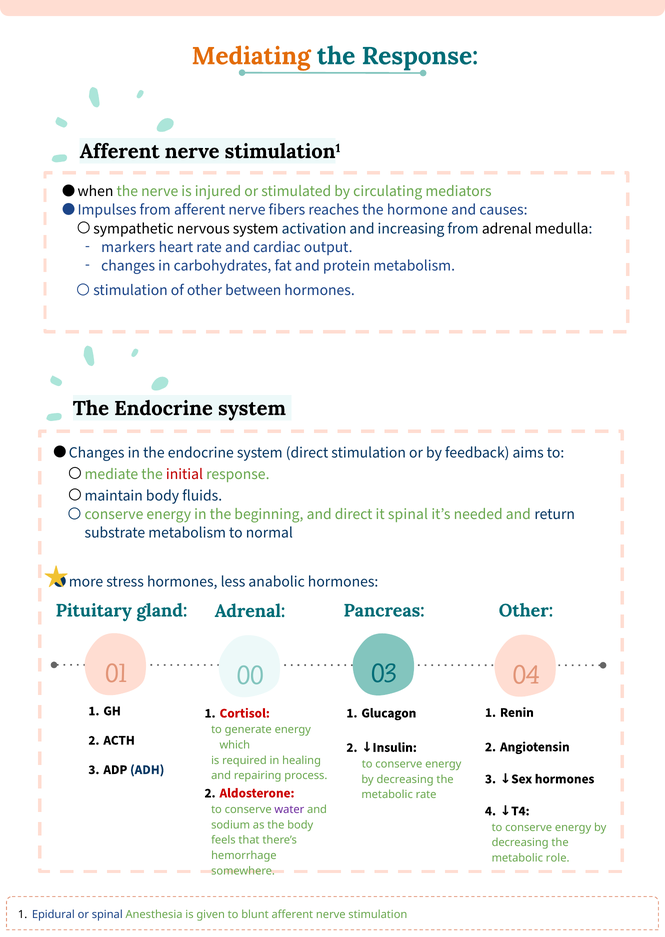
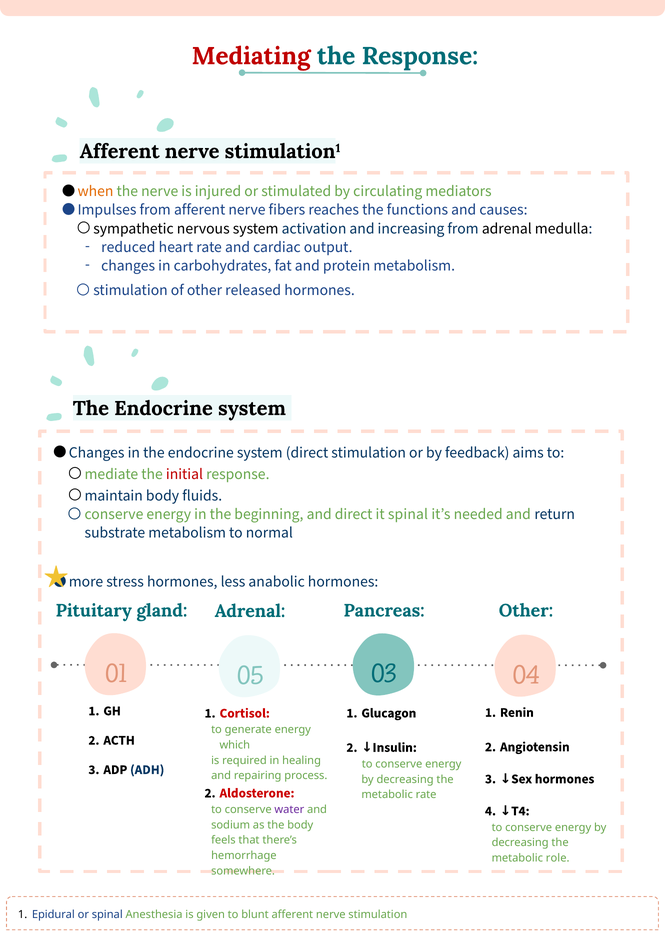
Mediating colour: orange -> red (251, 56)
when colour: black -> orange (95, 191)
hormone: hormone -> functions (417, 210)
markers: markers -> reduced (128, 247)
between: between -> released (253, 290)
00: 00 -> 05 (250, 677)
